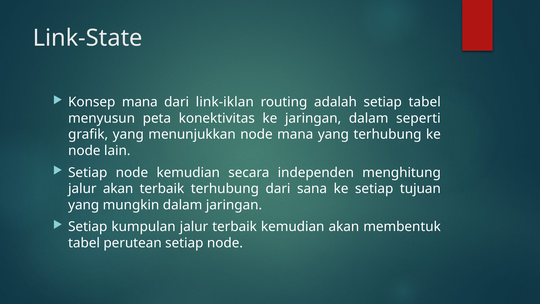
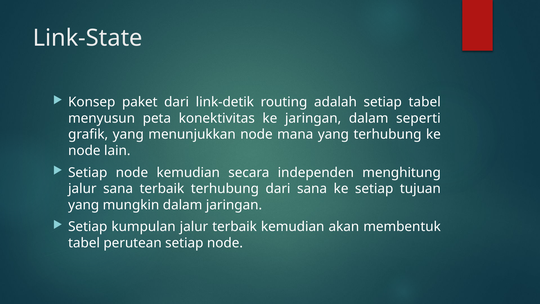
Konsep mana: mana -> paket (140, 102)
link-iklan: link-iklan -> link-detik (225, 102)
jalur akan: akan -> sana (118, 189)
